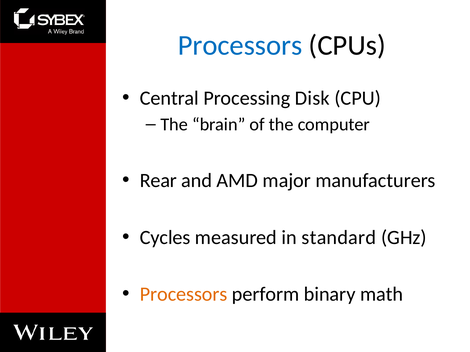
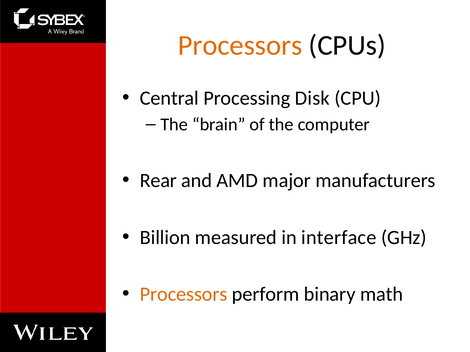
Processors colour: blue -> orange (240, 45)
Cycles: Cycles -> Billion (165, 238)
standard: standard -> interface (339, 238)
